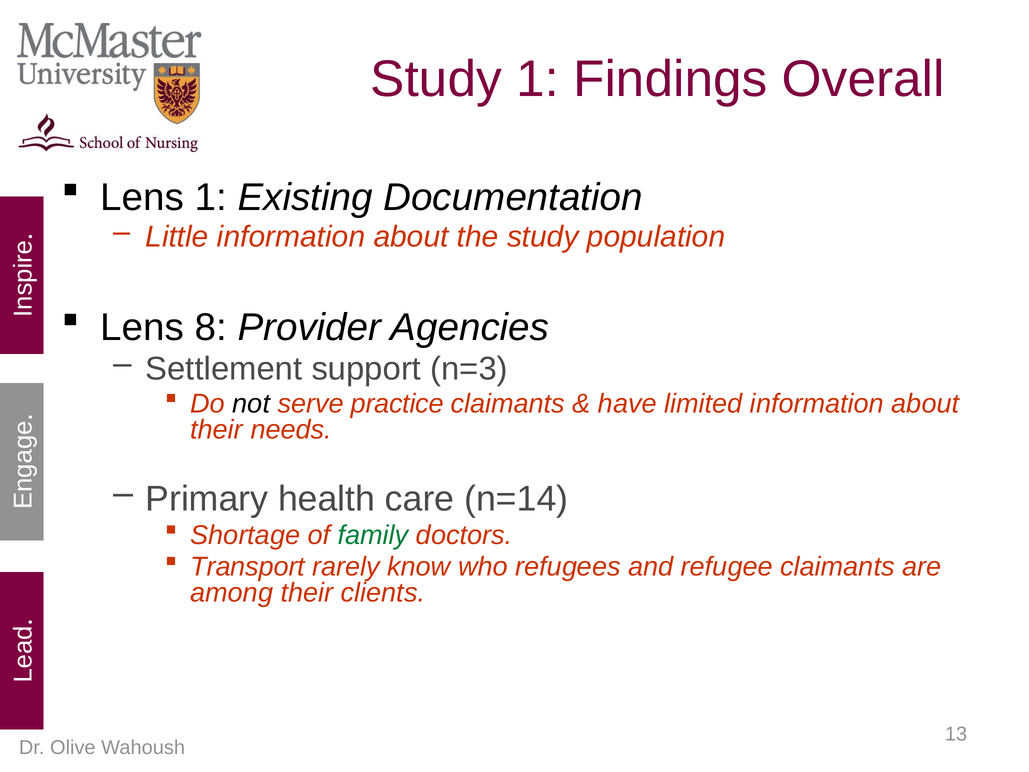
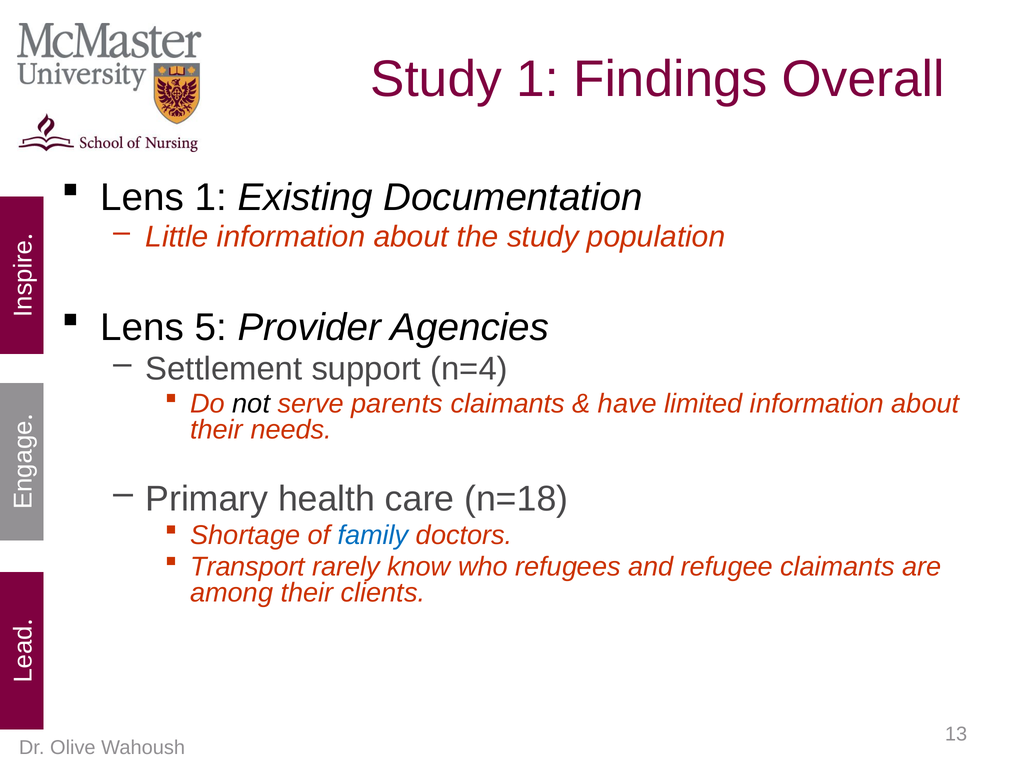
8: 8 -> 5 (211, 328)
n=3: n=3 -> n=4 (469, 369)
practice: practice -> parents (397, 404)
n=14: n=14 -> n=18 (516, 499)
family colour: green -> blue (373, 535)
